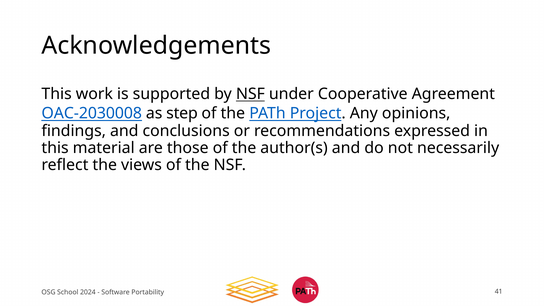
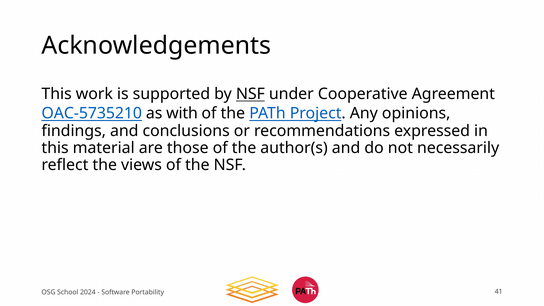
OAC-2030008: OAC-2030008 -> OAC-5735210 (92, 113)
step: step -> with (182, 113)
